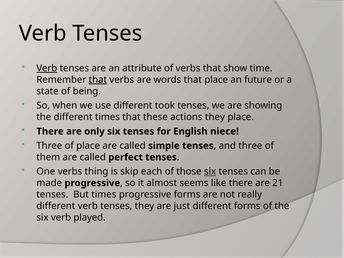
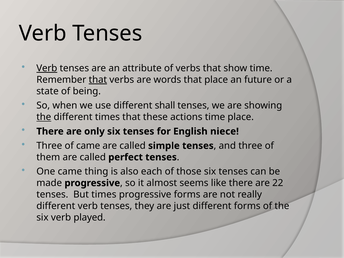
took: took -> shall (165, 106)
the underline: none -> present (44, 117)
actions they: they -> time (215, 117)
of place: place -> came (88, 146)
One verbs: verbs -> came (70, 172)
skip: skip -> also (129, 172)
six underline: present -> none (210, 172)
21: 21 -> 22 (278, 183)
